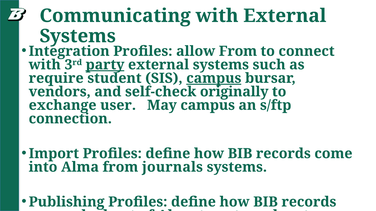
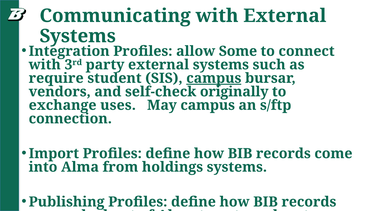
allow From: From -> Some (238, 51)
party underline: present -> none (105, 65)
user: user -> uses (118, 105)
journals: journals -> holdings (172, 167)
